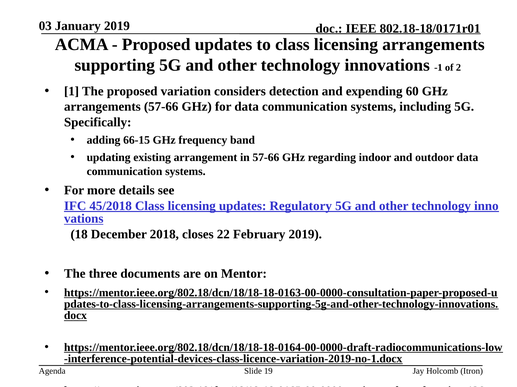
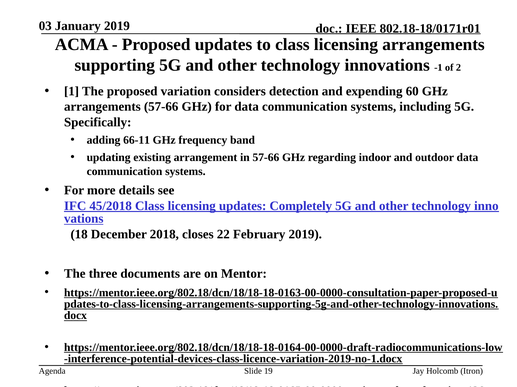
66-15: 66-15 -> 66-11 (137, 140)
Regulatory: Regulatory -> Completely (301, 206)
